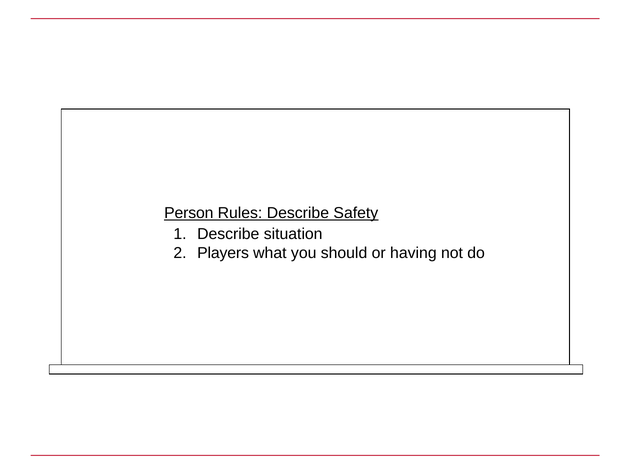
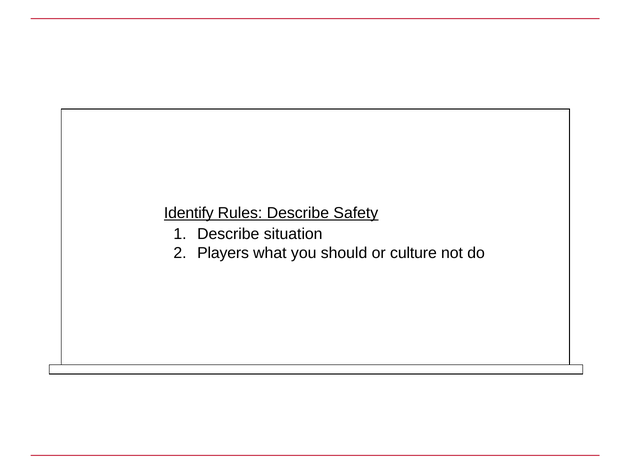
Person: Person -> Identify (189, 213)
having: having -> culture (413, 253)
